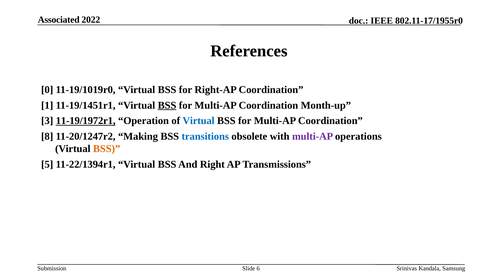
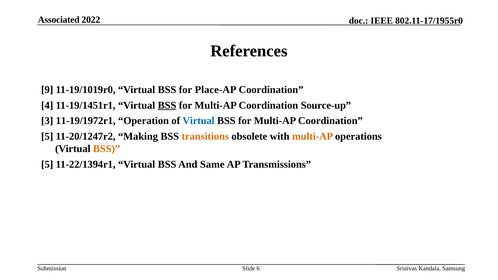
0: 0 -> 9 (47, 90)
Right-AP: Right-AP -> Place-AP (216, 90)
1: 1 -> 4 (47, 105)
Month-up: Month-up -> Source-up (326, 105)
11-19/1972r1 underline: present -> none (86, 121)
8: 8 -> 5 (47, 136)
transitions colour: blue -> orange (205, 136)
multi-AP colour: purple -> orange (313, 136)
Right: Right -> Same (212, 165)
